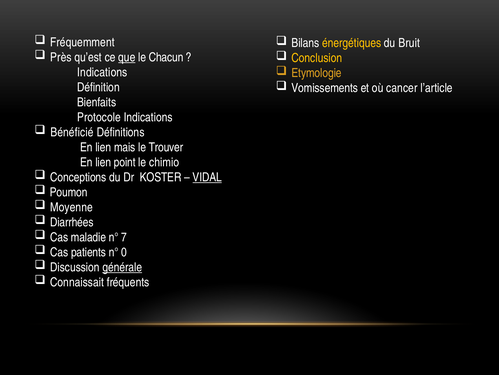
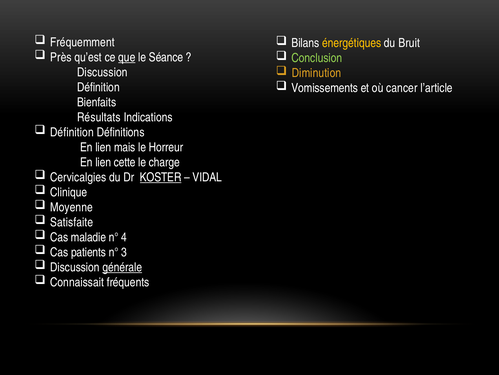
Chacun: Chacun -> Séance (166, 57)
Conclusion colour: yellow -> light green (317, 58)
Etymologie: Etymologie -> Diminution (316, 73)
Indications: Indications -> Discussion (102, 72)
Protocole: Protocole -> Résultats (99, 117)
Bénéficié: Bénéficié -> Définition (72, 132)
Trouver: Trouver -> Horreur (166, 147)
point: point -> cette (125, 162)
chimio: chimio -> charge (164, 162)
Conceptions: Conceptions -> Cervicalgies (78, 177)
KOSTER underline: none -> present (161, 177)
VIDAL underline: present -> none (207, 177)
Poumon: Poumon -> Clinique (69, 192)
Diarrhées: Diarrhées -> Satisfaite (72, 222)
7: 7 -> 4 (124, 237)
0: 0 -> 3 (124, 252)
